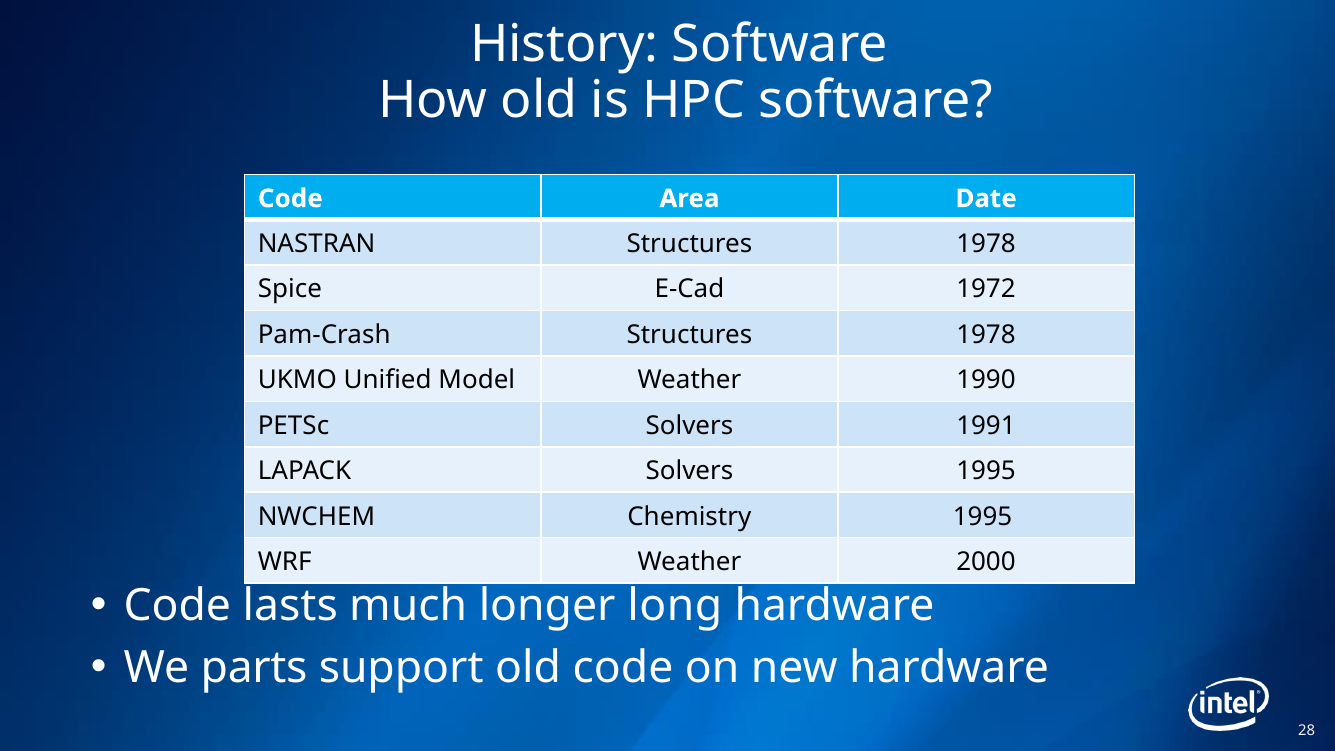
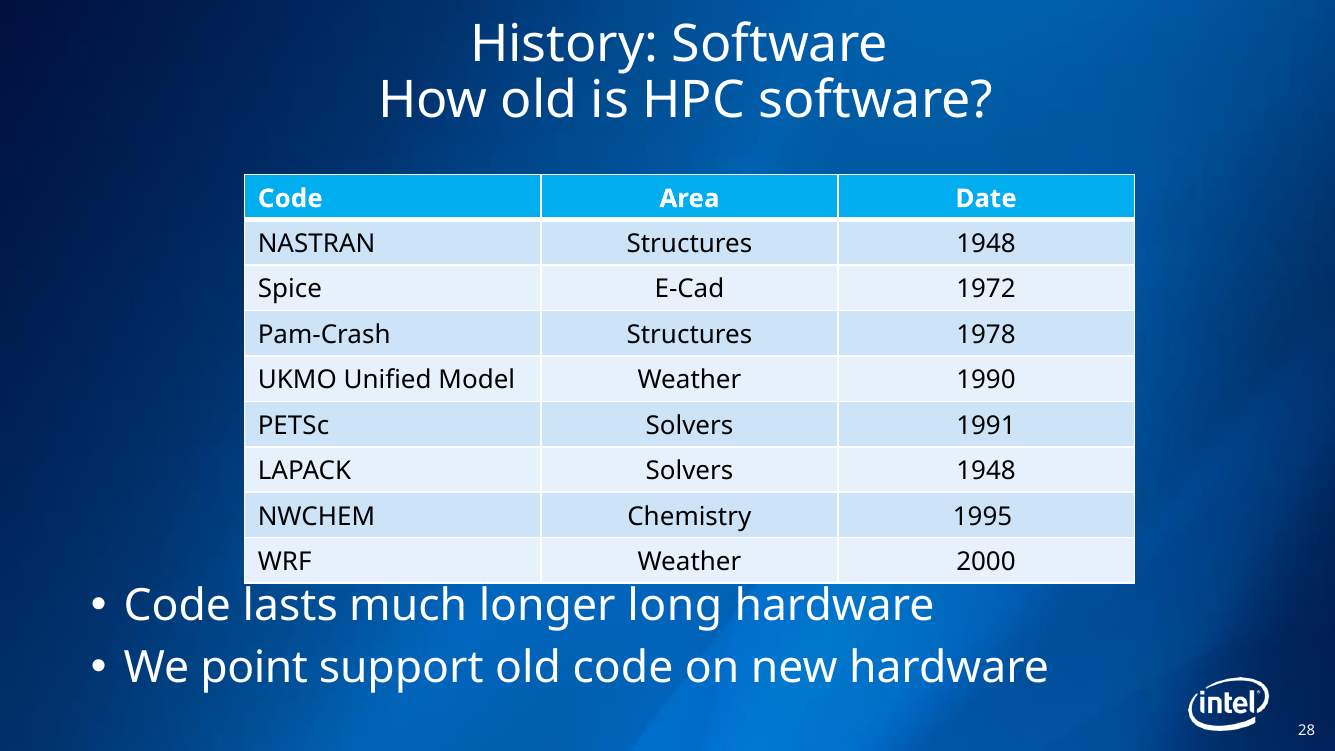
NASTRAN Structures 1978: 1978 -> 1948 (986, 244)
Solvers 1995: 1995 -> 1948 (986, 471)
parts: parts -> point (254, 668)
